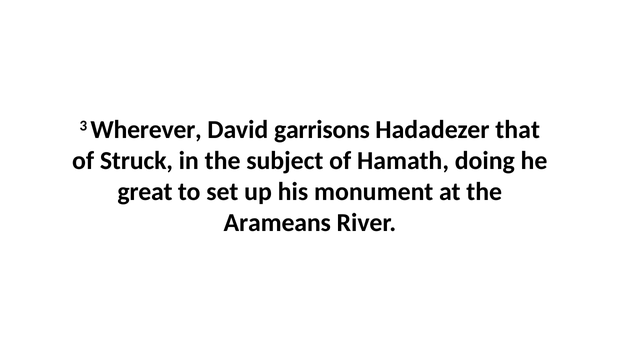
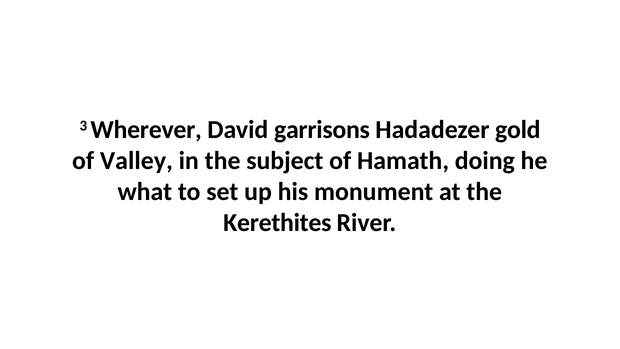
that: that -> gold (518, 130)
Struck: Struck -> Valley (136, 161)
great: great -> what (145, 192)
Arameans: Arameans -> Kerethites (277, 223)
